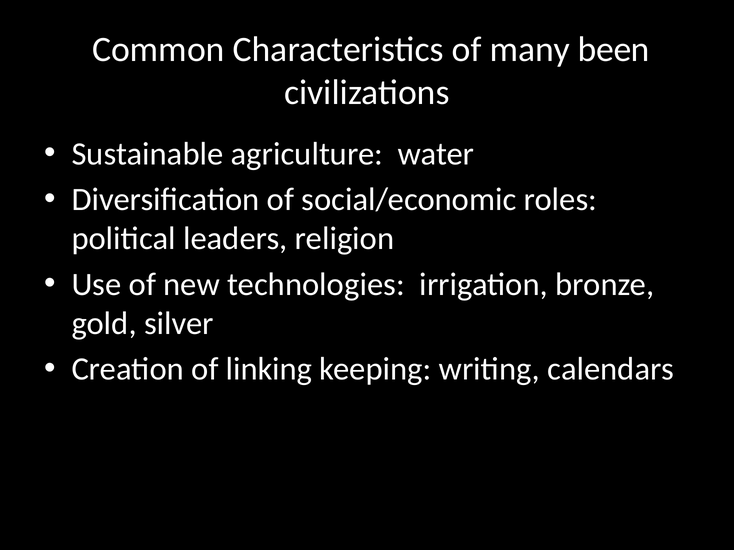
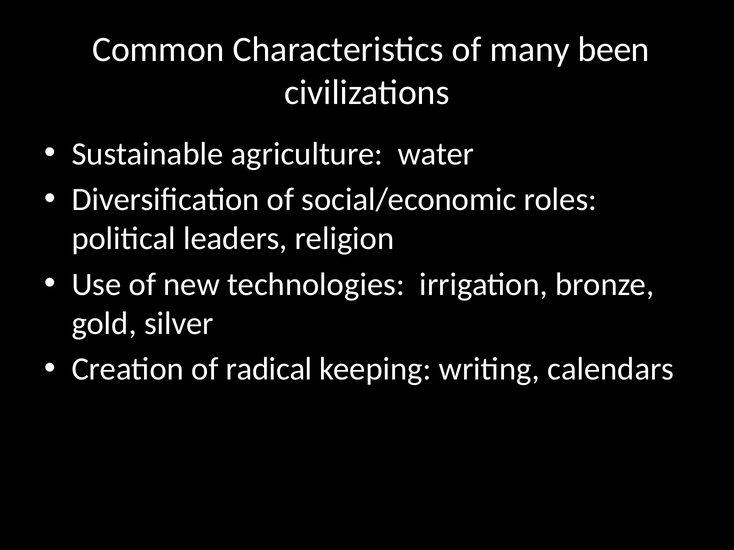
linking: linking -> radical (269, 369)
